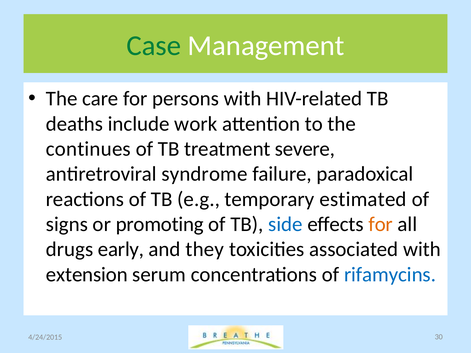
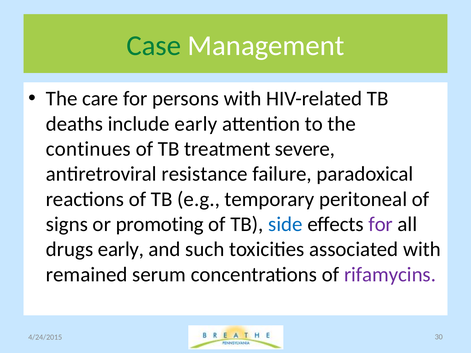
include work: work -> early (196, 124)
syndrome: syndrome -> resistance (205, 174)
estimated: estimated -> peritoneal (363, 199)
for colour: orange -> purple (381, 224)
they: they -> such (205, 250)
extension: extension -> remained (87, 275)
rifamycins colour: blue -> purple (390, 275)
